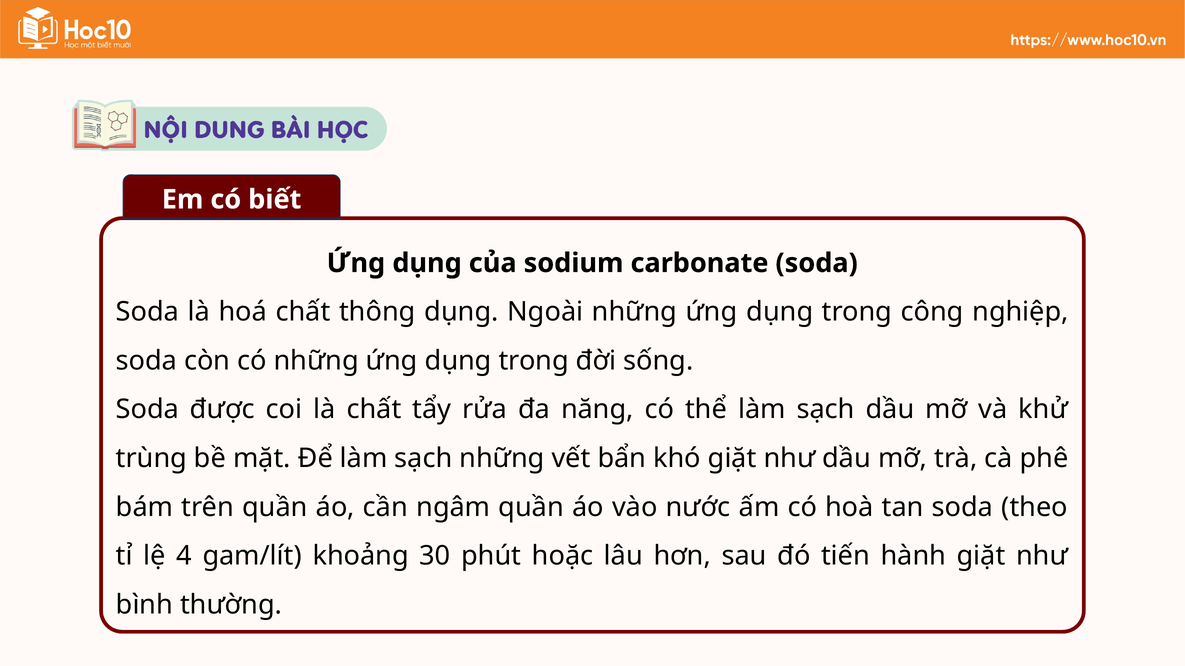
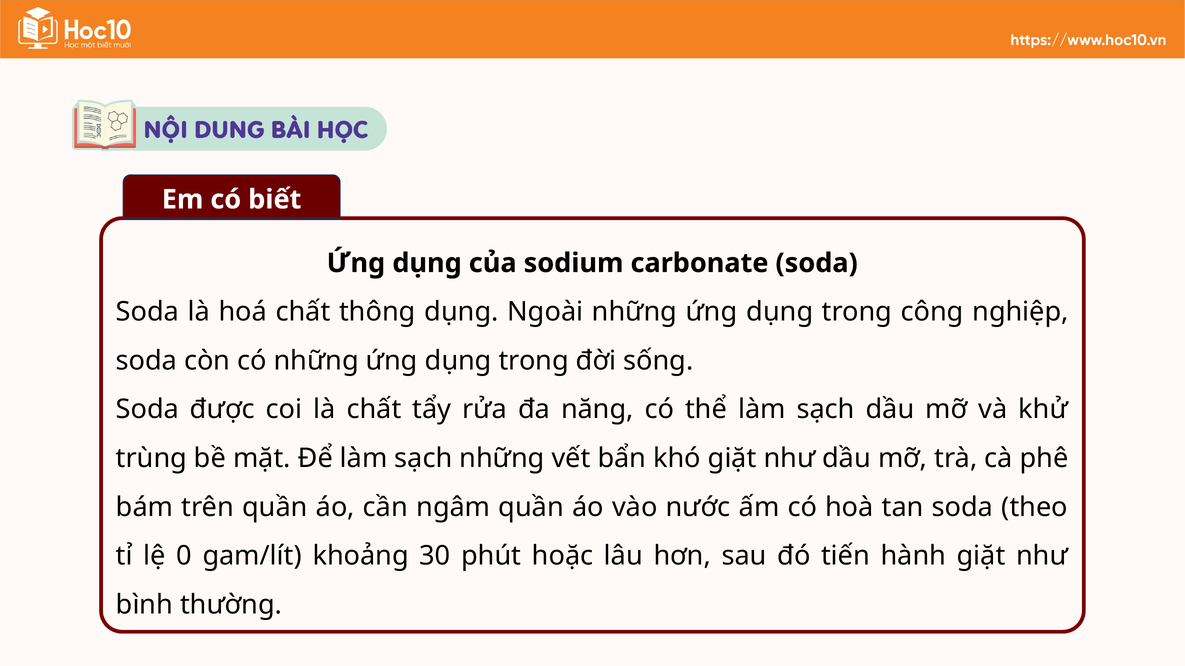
4: 4 -> 0 (184, 556)
